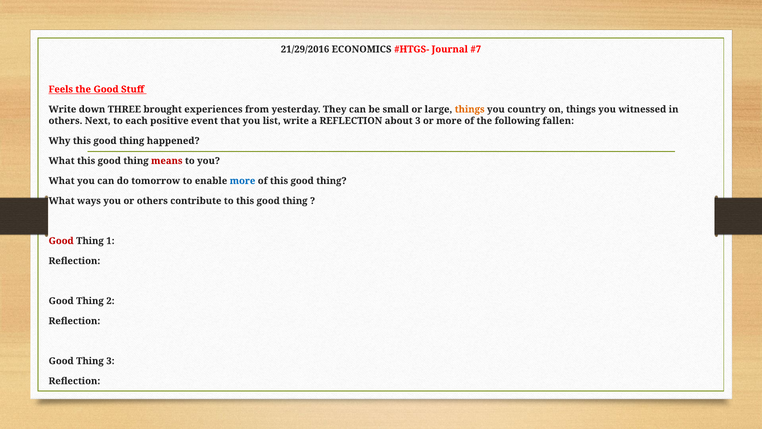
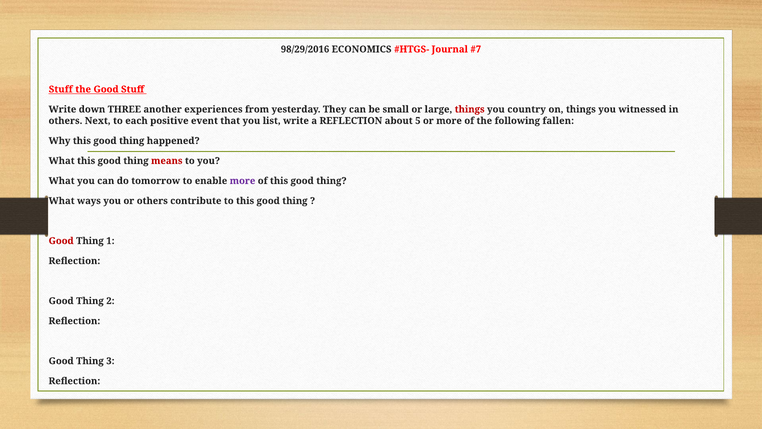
21/29/2016: 21/29/2016 -> 98/29/2016 (305, 49)
Feels: Feels -> Stuff (61, 89)
brought: brought -> another (163, 109)
things colour: orange -> red (470, 109)
about 3: 3 -> 5 (418, 121)
more colour: blue -> purple (243, 181)
